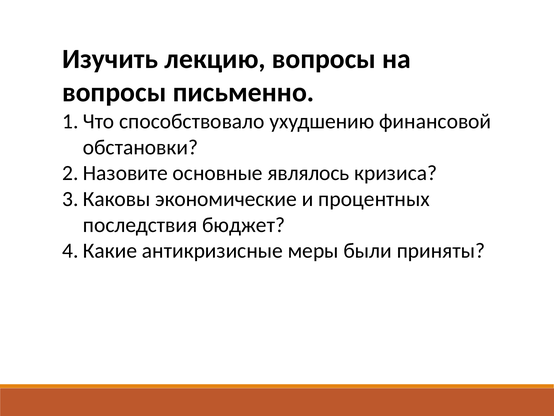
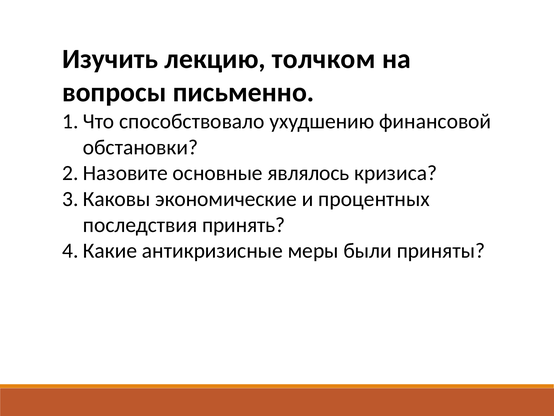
лекцию вопросы: вопросы -> толчком (324, 59)
бюджет: бюджет -> принять (244, 225)
